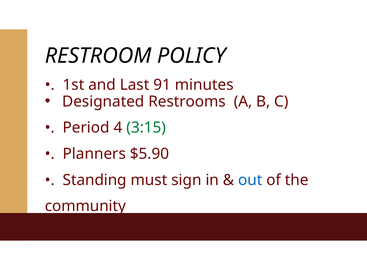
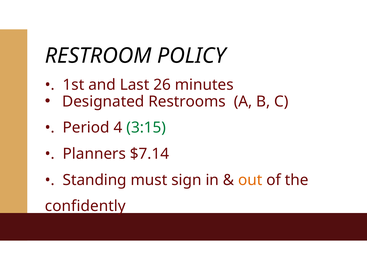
91: 91 -> 26 (162, 85)
$5.90: $5.90 -> $7.14 (149, 154)
out colour: blue -> orange (250, 180)
community: community -> confidently (85, 206)
